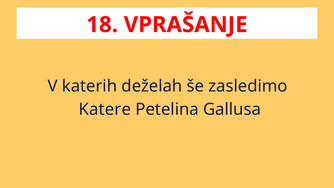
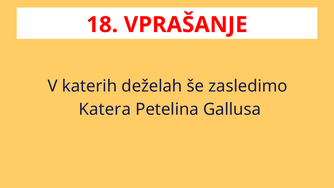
Katere: Katere -> Katera (105, 109)
